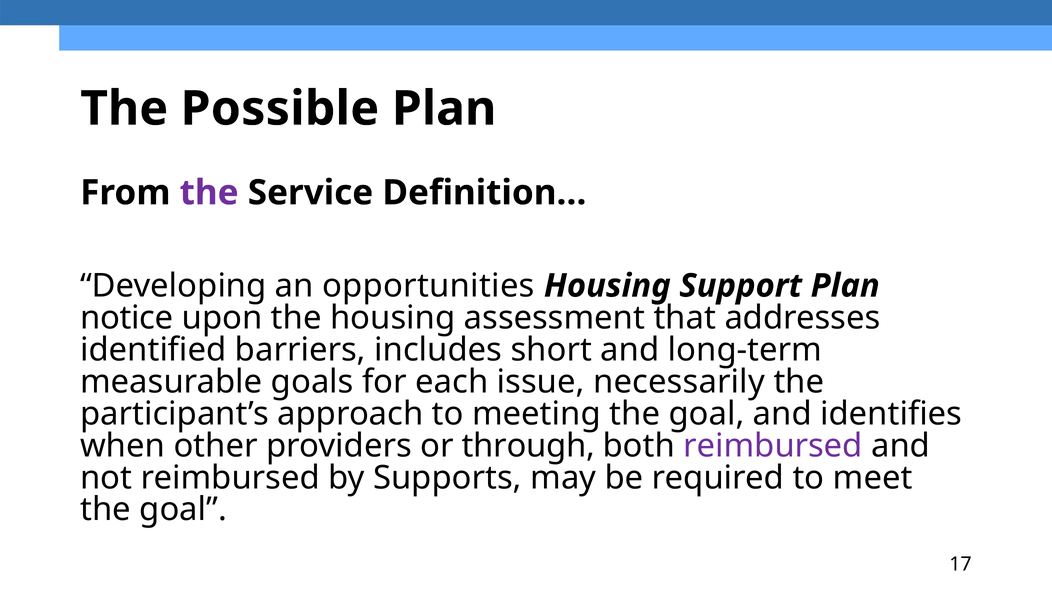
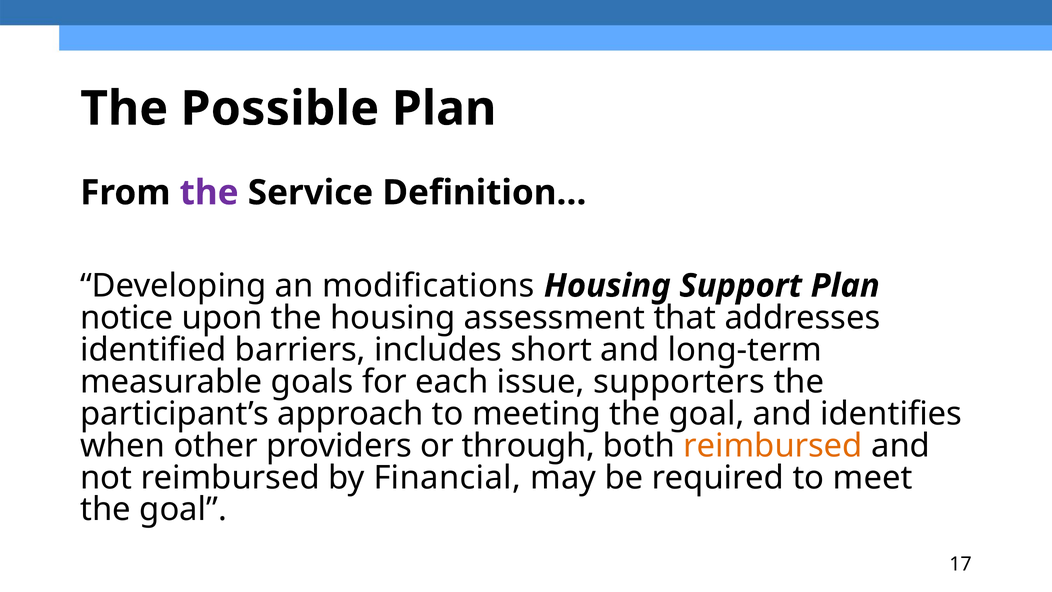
opportunities: opportunities -> modifications (428, 286)
necessarily: necessarily -> supporters (679, 382)
reimbursed colour: purple -> orange (773, 445)
Supports: Supports -> Financial (447, 477)
